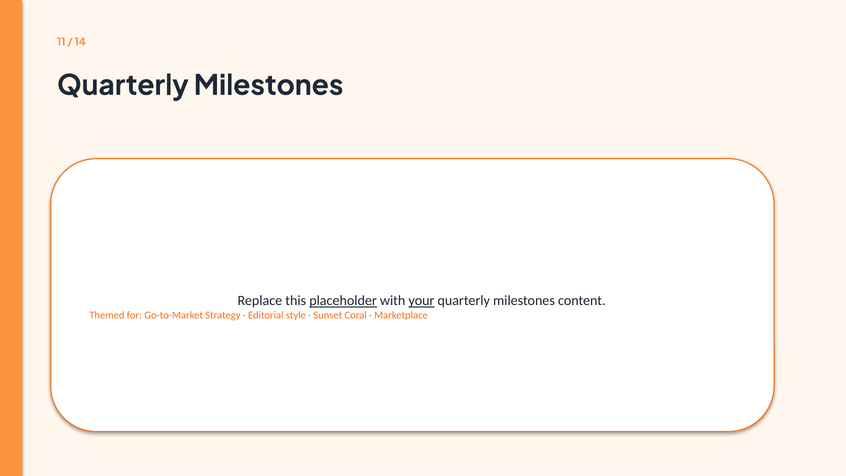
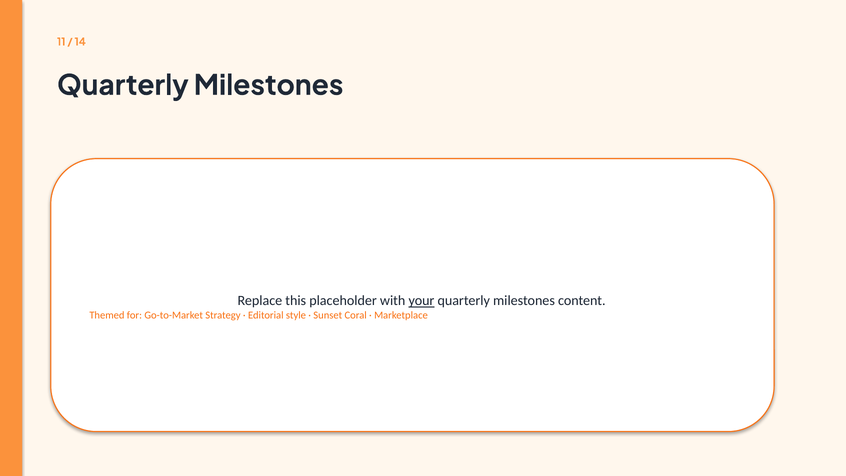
placeholder underline: present -> none (343, 301)
